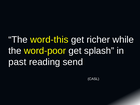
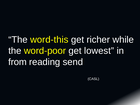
splash: splash -> lowest (99, 51)
past: past -> from (17, 62)
